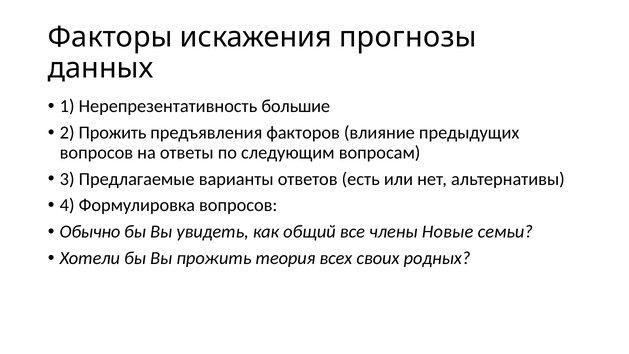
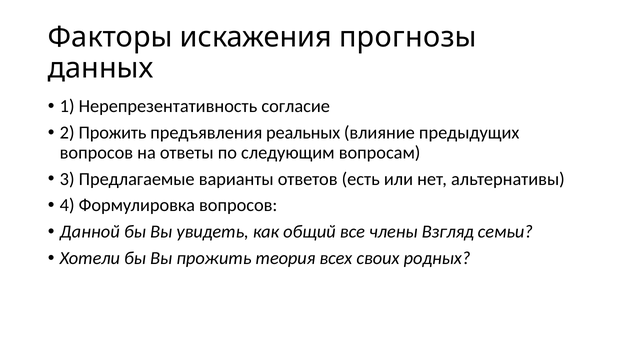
большие: большие -> согласие (296, 106)
факторов: факторов -> реальных (303, 133)
Обычно: Обычно -> Данной (90, 232)
Новые: Новые -> Взгляд (448, 232)
